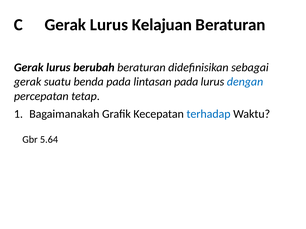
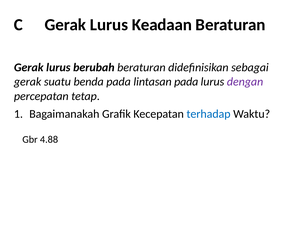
Kelajuan: Kelajuan -> Keadaan (162, 25)
dengan colour: blue -> purple (245, 82)
5.64: 5.64 -> 4.88 (49, 140)
